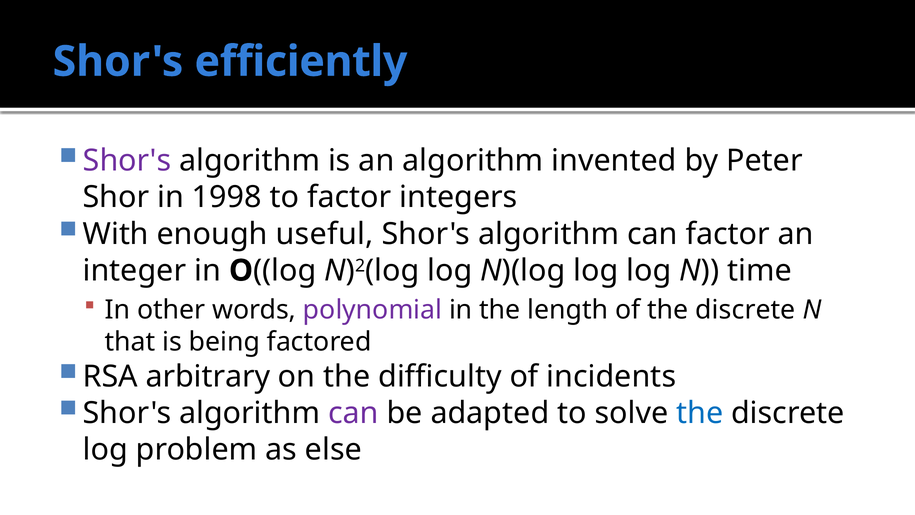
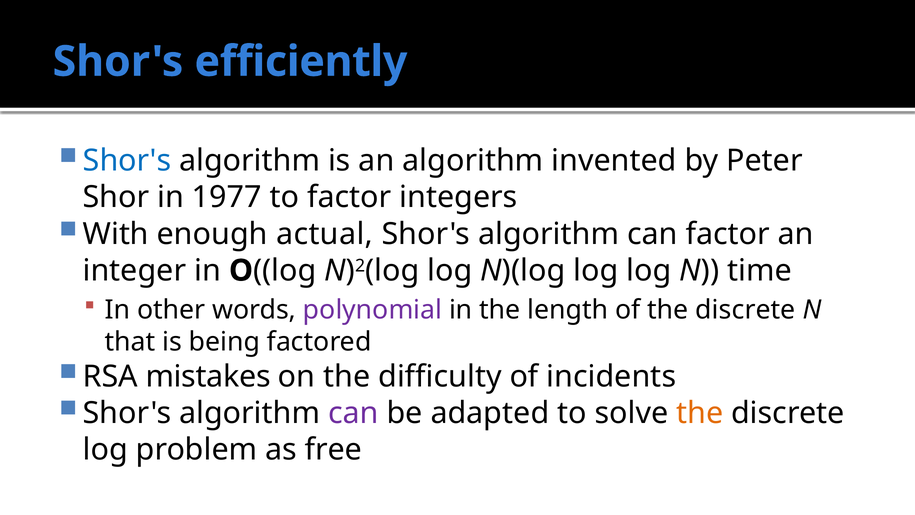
Shor's colour: purple -> blue (127, 161)
1998: 1998 -> 1977 (227, 197)
useful: useful -> actual (325, 234)
arbitrary: arbitrary -> mistakes (208, 376)
the colour: blue -> orange (700, 413)
else: else -> free (333, 450)
